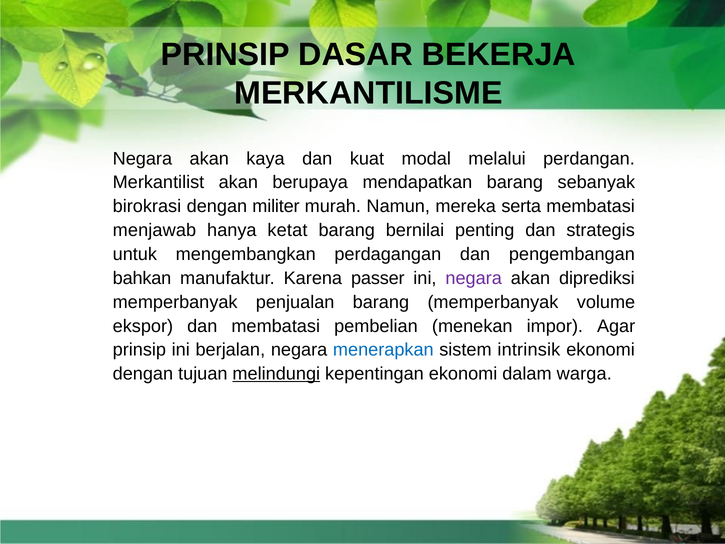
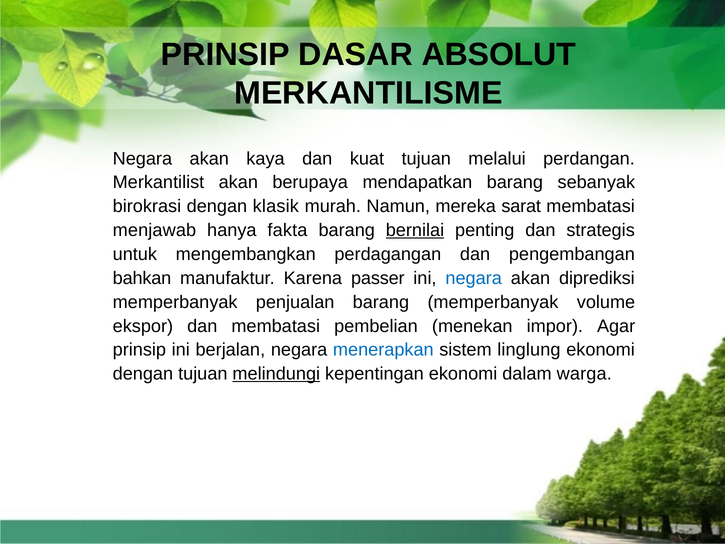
BEKERJA: BEKERJA -> ABSOLUT (499, 55)
kuat modal: modal -> tujuan (426, 158)
militer: militer -> klasik (276, 206)
serta: serta -> sarat (521, 206)
ketat: ketat -> fakta (287, 230)
bernilai underline: none -> present (415, 230)
negara colour: purple -> blue (474, 278)
intrinsik: intrinsik -> linglung (529, 350)
